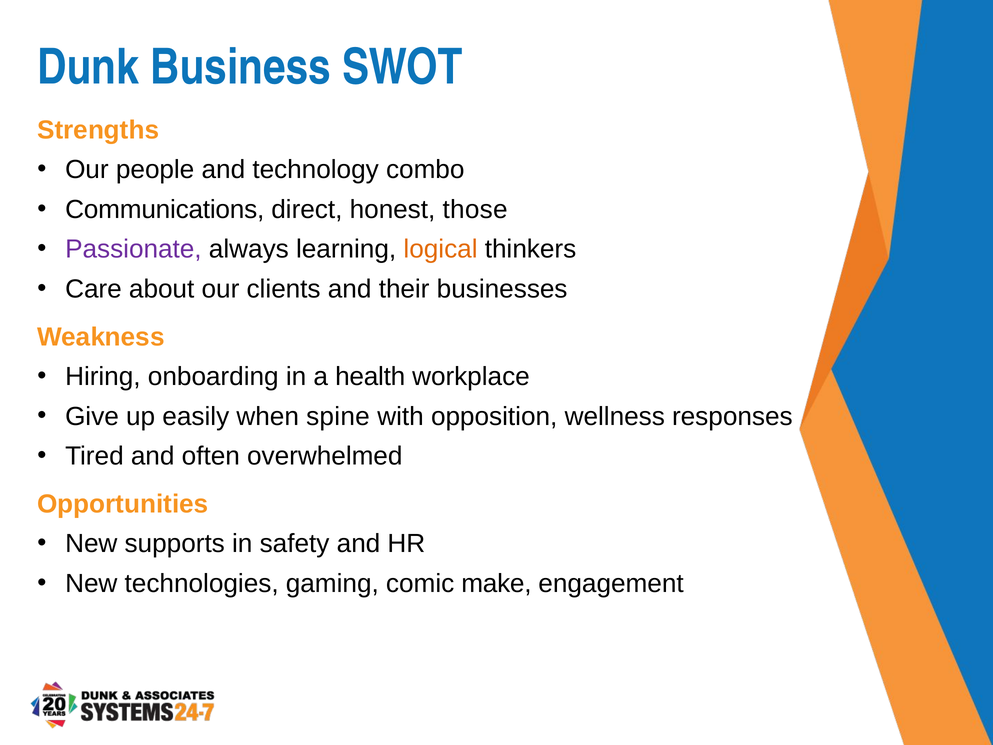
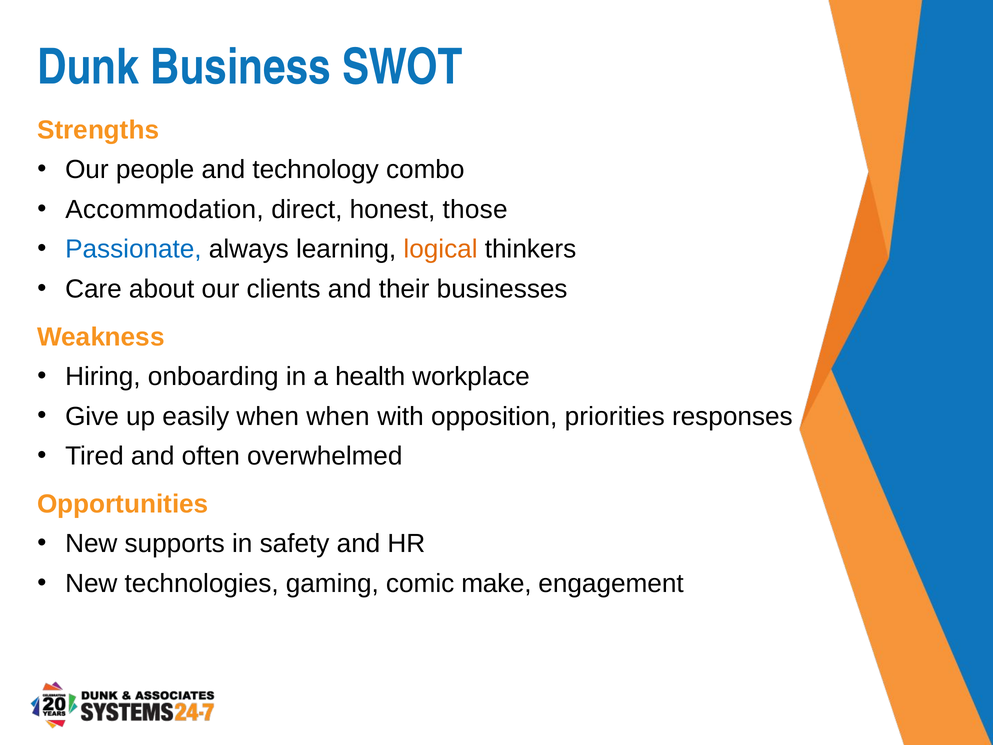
Communications: Communications -> Accommodation (164, 209)
Passionate colour: purple -> blue (133, 249)
when spine: spine -> when (338, 416)
wellness: wellness -> priorities (615, 416)
